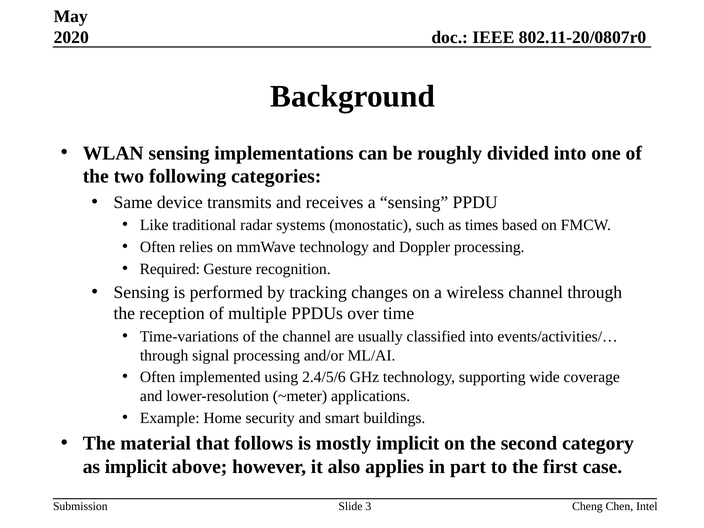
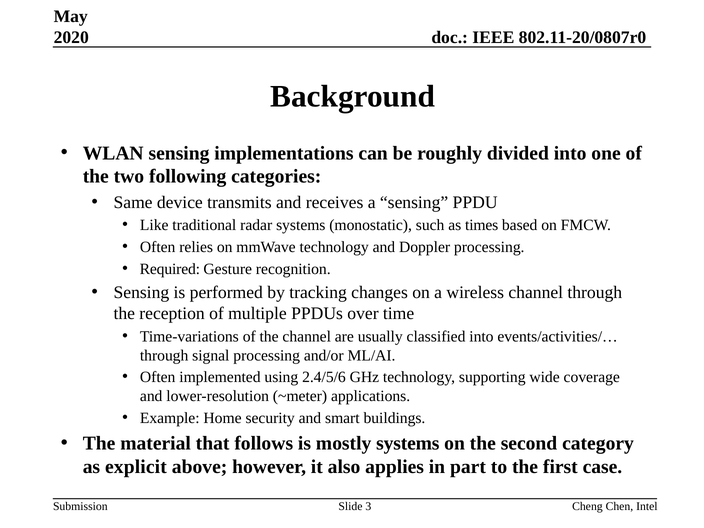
mostly implicit: implicit -> systems (408, 443)
as implicit: implicit -> explicit (136, 467)
